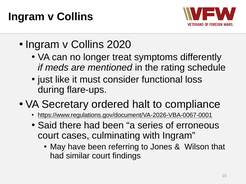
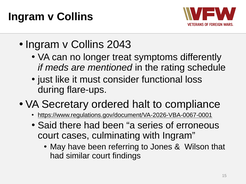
2020: 2020 -> 2043 (119, 45)
